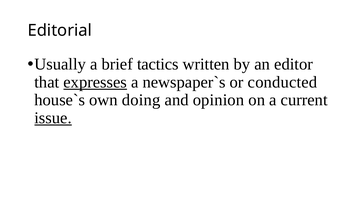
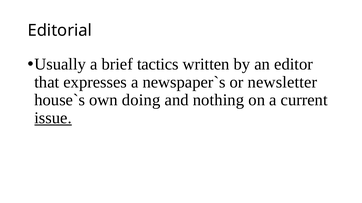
expresses underline: present -> none (95, 82)
conducted: conducted -> newsletter (282, 82)
opinion: opinion -> nothing (218, 100)
